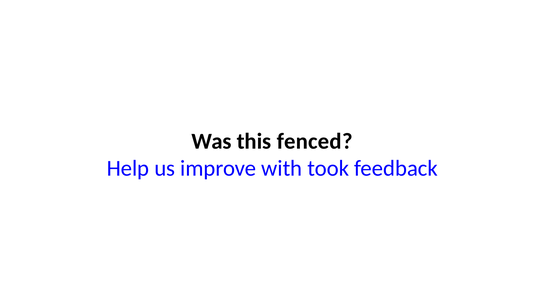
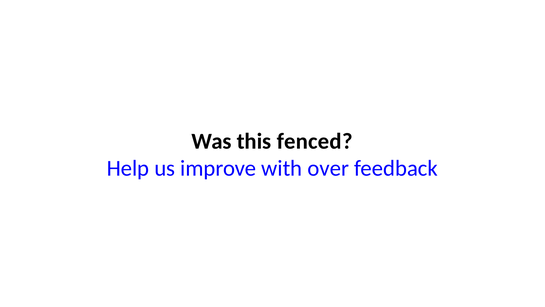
took: took -> over (328, 168)
